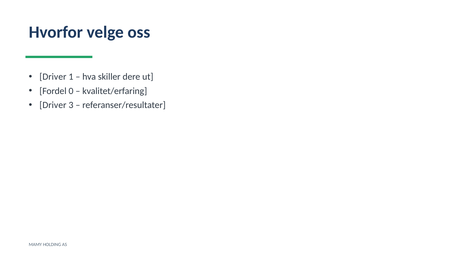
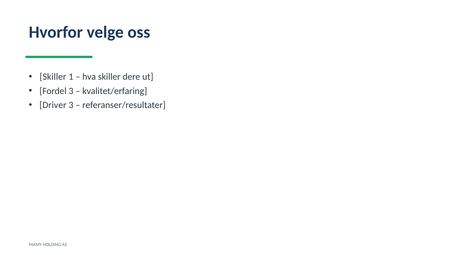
Driver: Driver -> Skiller (53, 77)
Fordel 0: 0 -> 3 (71, 91)
